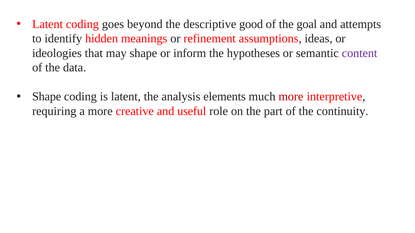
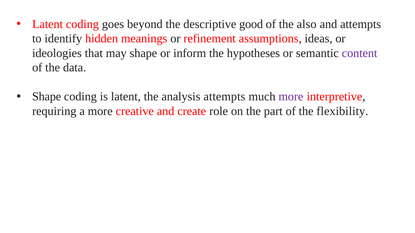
goal: goal -> also (307, 24)
analysis elements: elements -> attempts (224, 97)
more colour: red -> purple (291, 97)
useful: useful -> create (192, 111)
continuity: continuity -> flexibility (342, 111)
